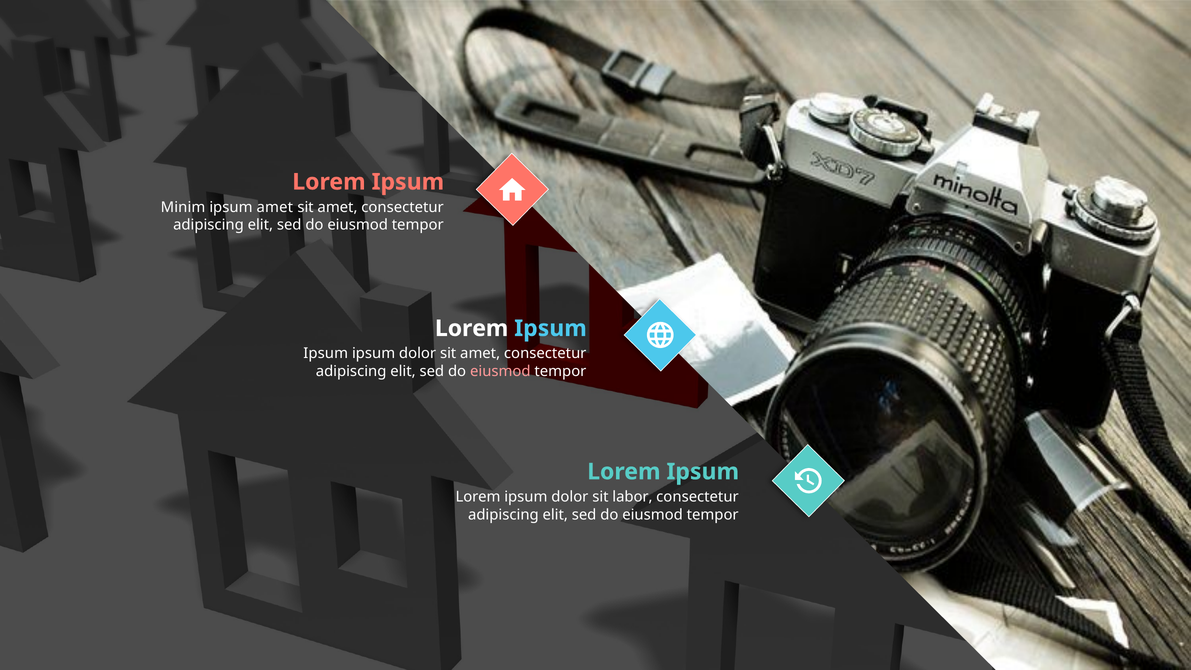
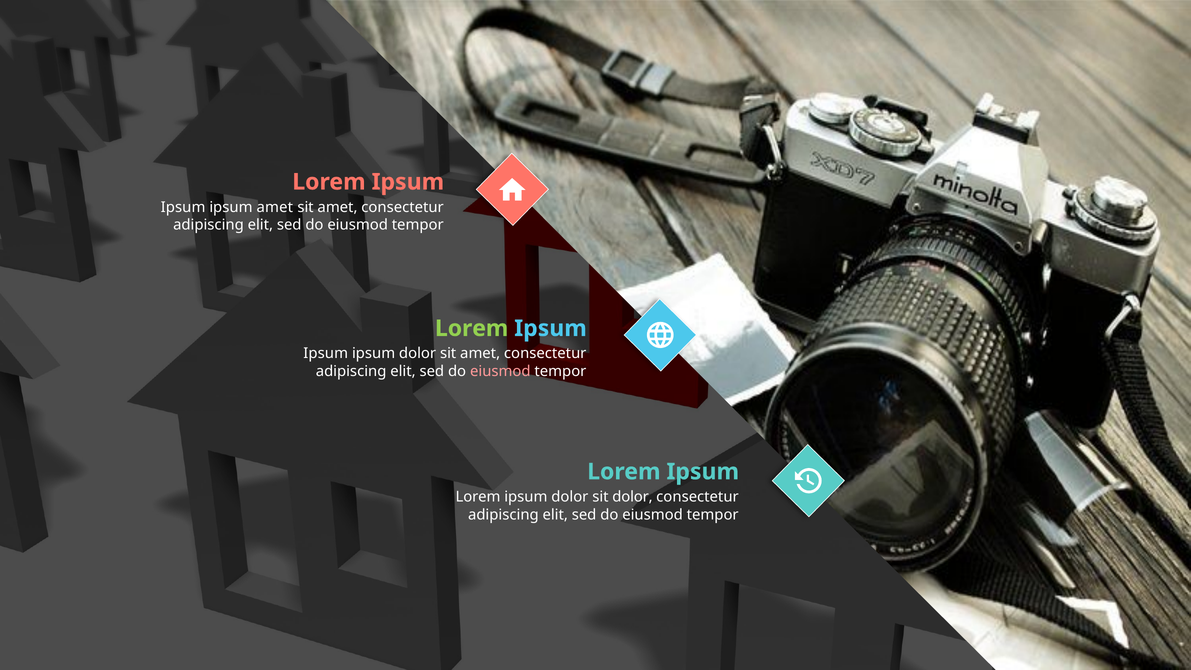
Minim: Minim -> Ipsum (183, 207)
Lorem colour: white -> light green (472, 328)
sit labor: labor -> dolor (632, 497)
